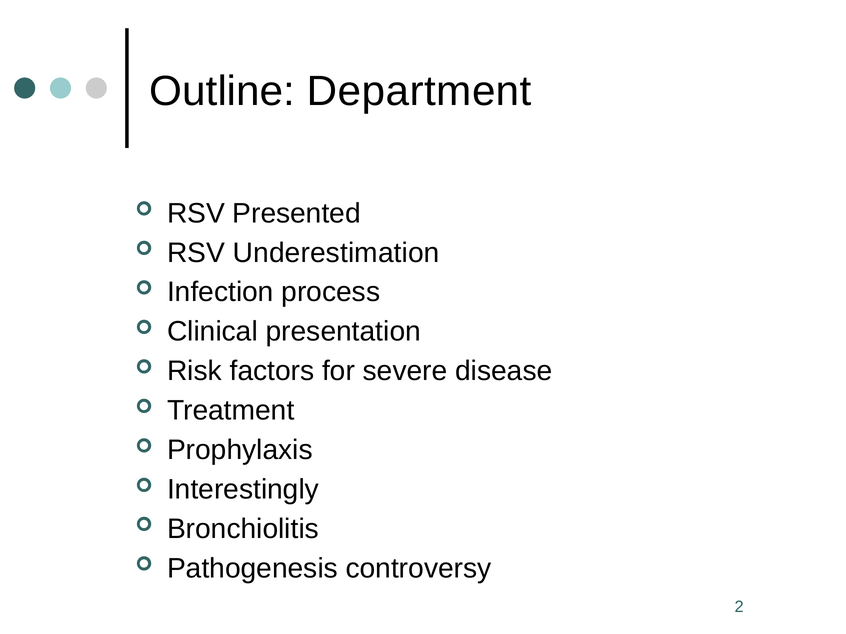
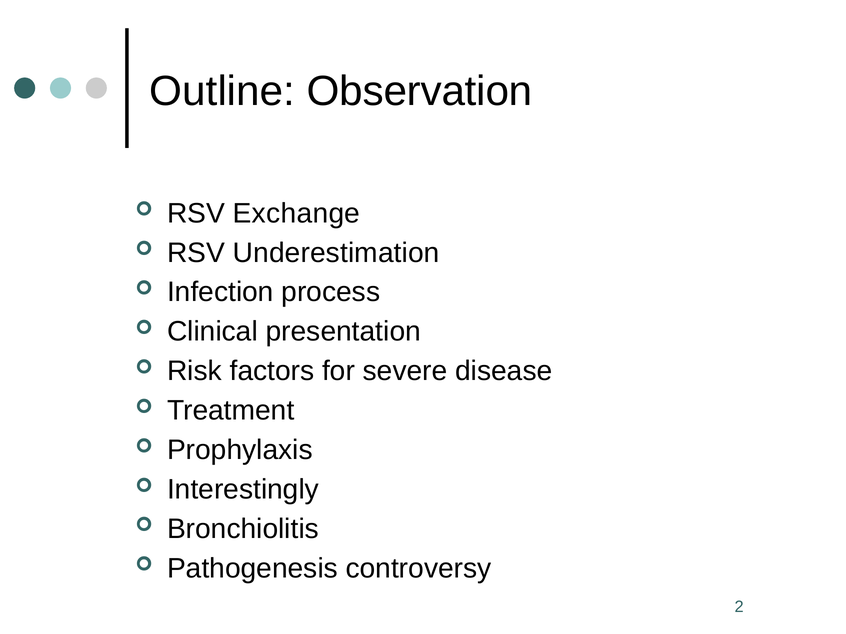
Department: Department -> Observation (420, 91)
Presented: Presented -> Exchange (296, 213)
